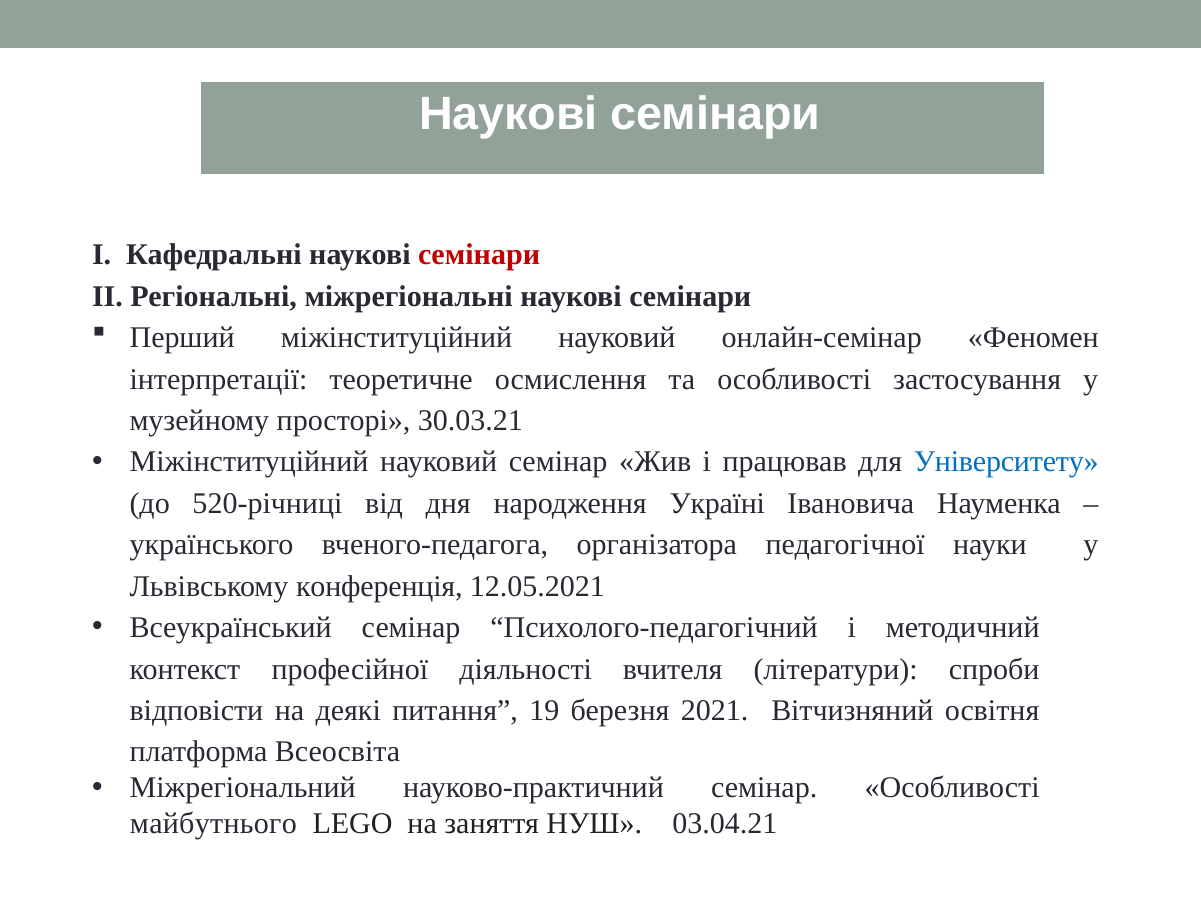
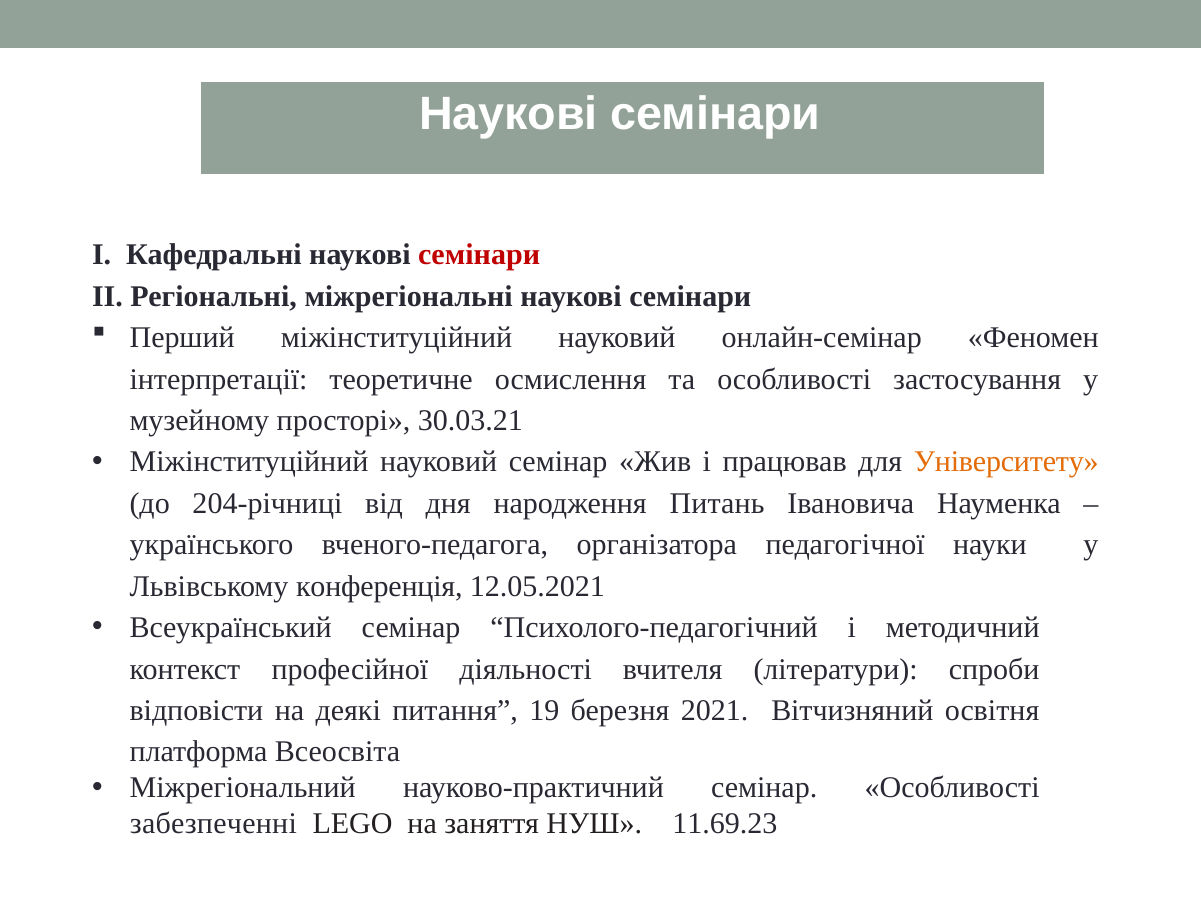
Університету colour: blue -> orange (1006, 462)
520-річниці: 520-річниці -> 204-річниці (267, 503)
Україні: Україні -> Питань (717, 503)
майбутнього: майбутнього -> забезпеченні (213, 824)
03.04.21: 03.04.21 -> 11.69.23 (725, 824)
